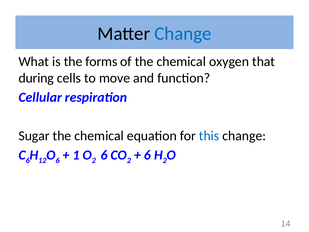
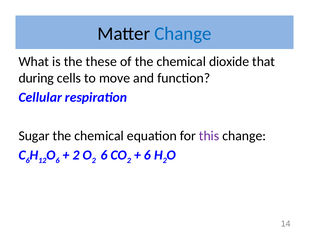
forms: forms -> these (101, 62)
oxygen: oxygen -> dioxide (229, 62)
this colour: blue -> purple (209, 136)
1: 1 -> 2 (76, 155)
